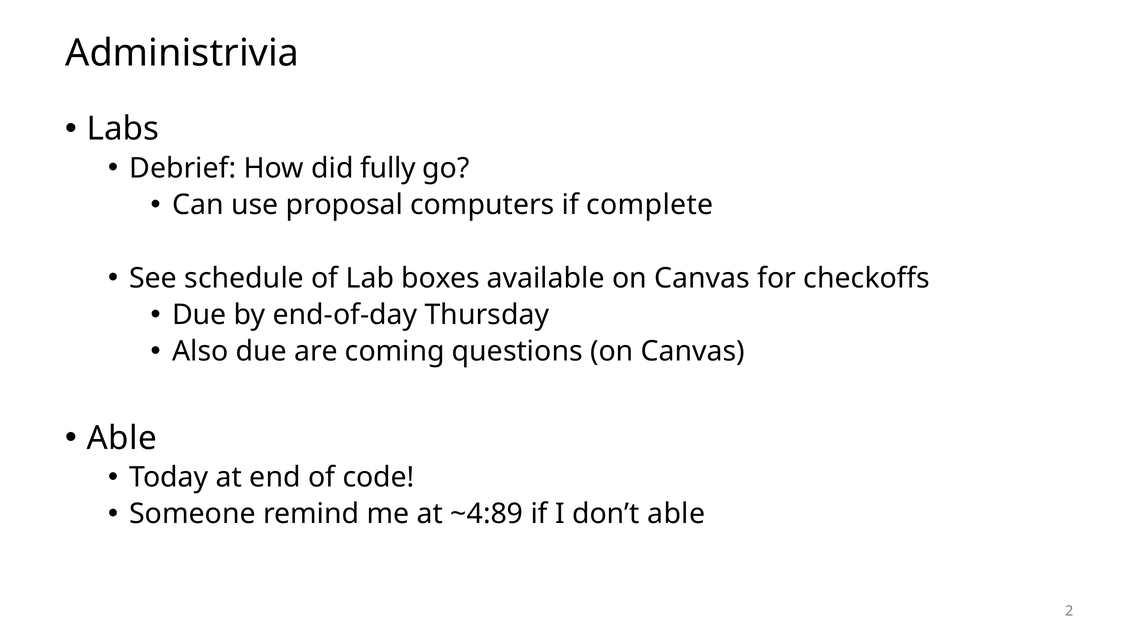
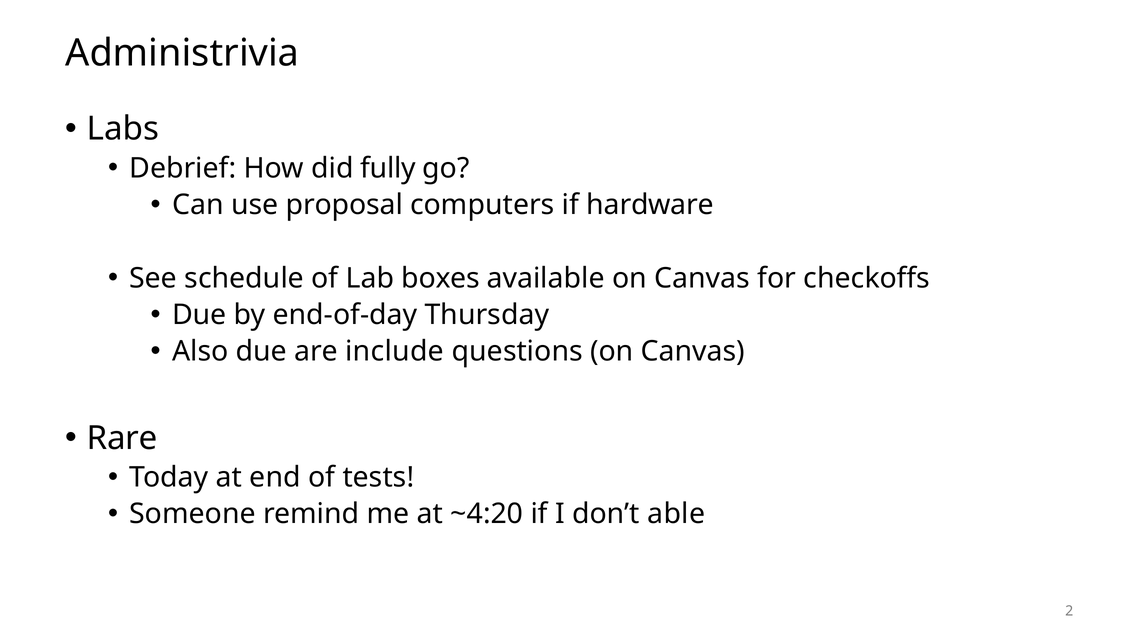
complete: complete -> hardware (650, 205)
coming: coming -> include (395, 351)
Able: Able -> Rare (122, 438)
code: code -> tests (378, 477)
~4:89: ~4:89 -> ~4:20 (487, 514)
